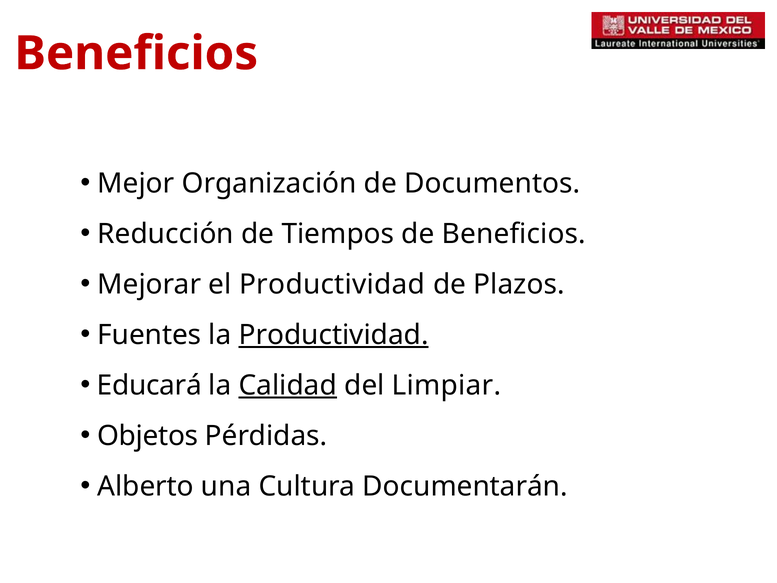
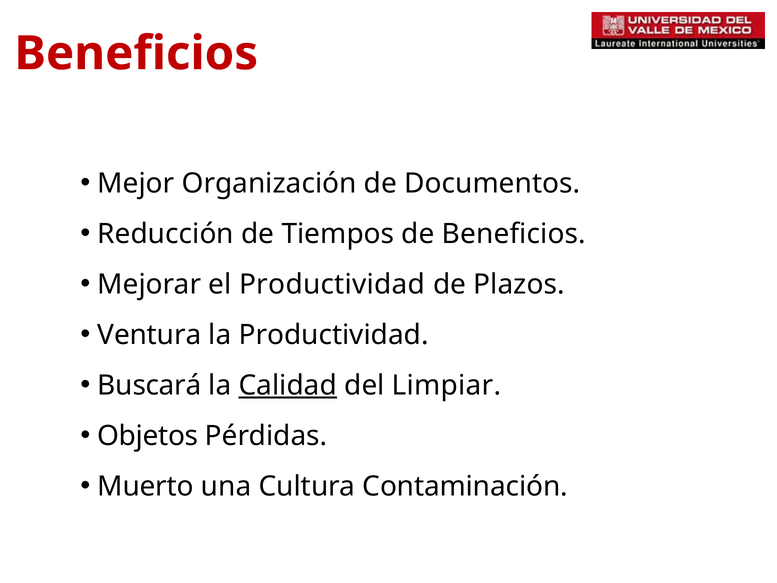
Fuentes: Fuentes -> Ventura (149, 335)
Productividad underline: present -> none (334, 335)
Educará: Educará -> Buscará (149, 385)
Alberto: Alberto -> Muerto (146, 486)
Documentarán: Documentarán -> Contaminación (465, 486)
